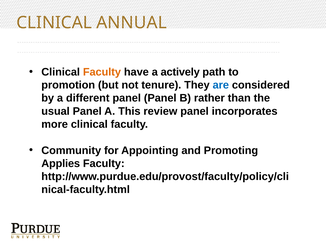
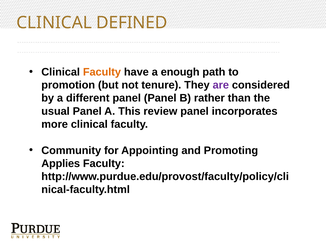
ANNUAL: ANNUAL -> DEFINED (132, 23)
actively: actively -> enough (180, 72)
are colour: blue -> purple (221, 85)
